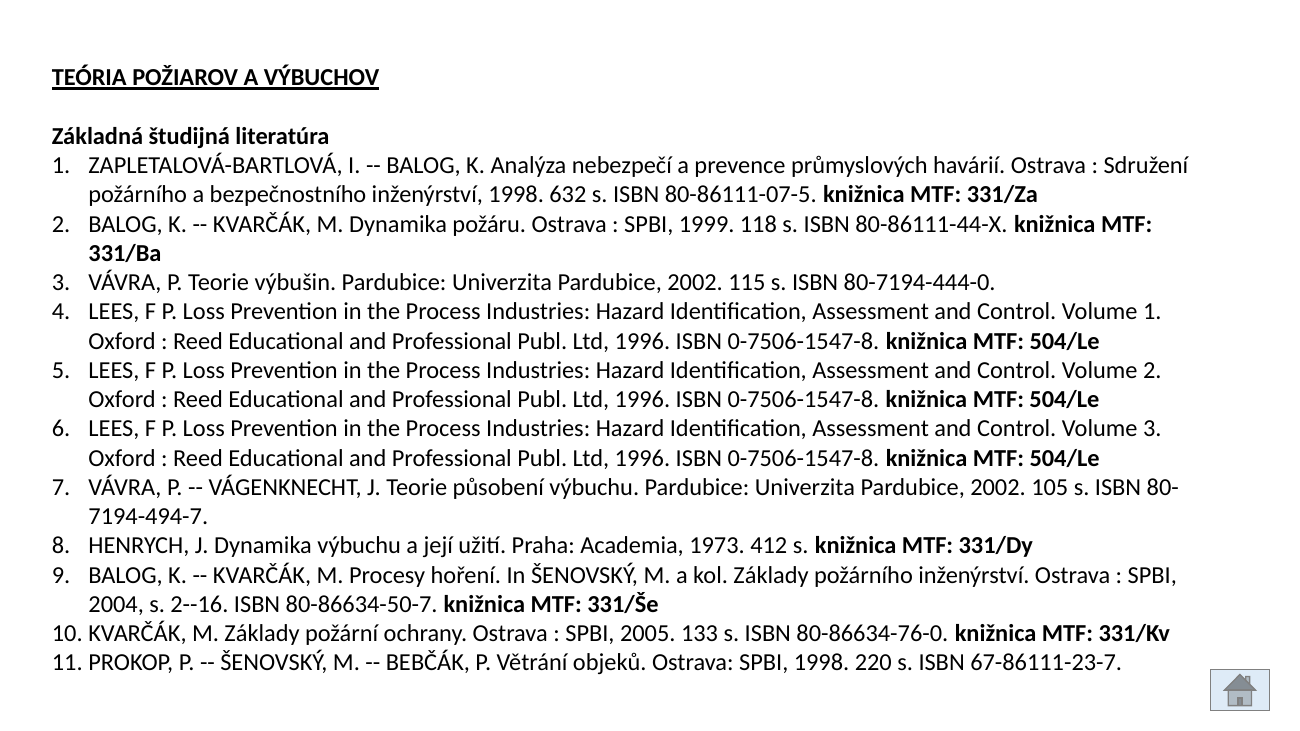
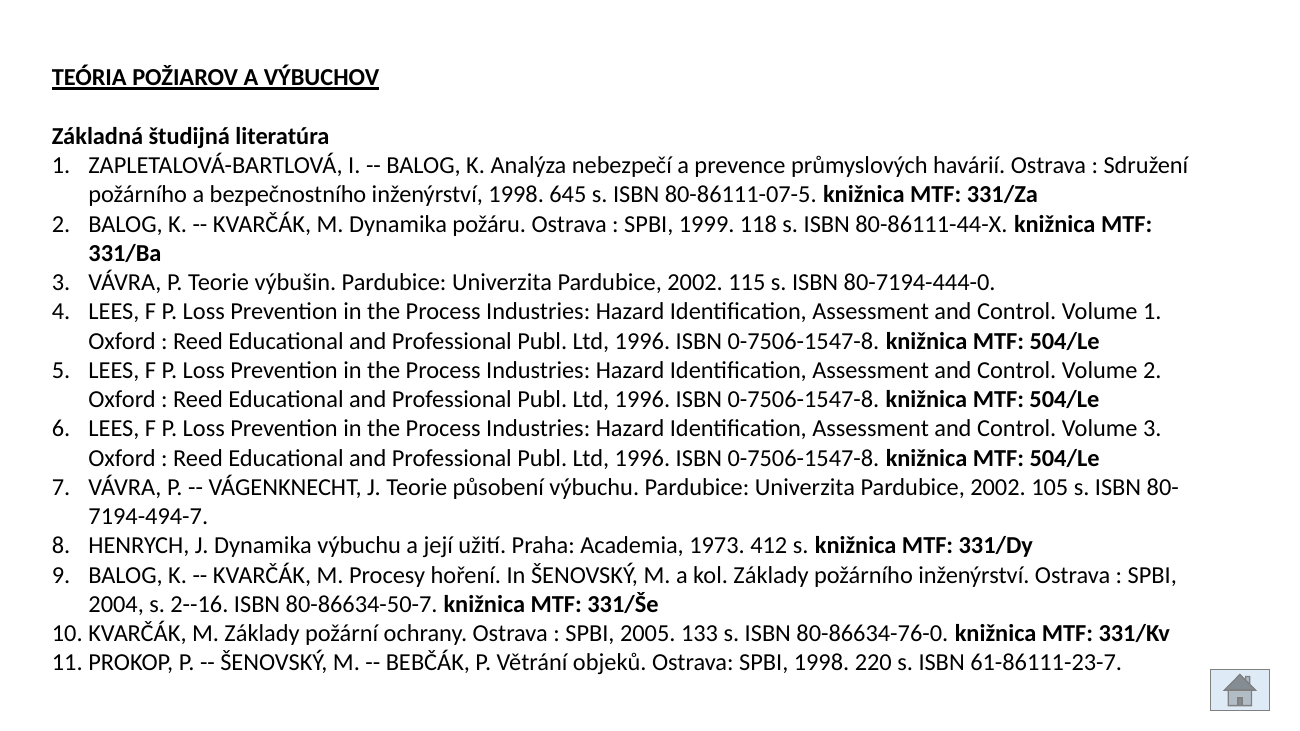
632: 632 -> 645 (568, 195)
67-86111-23-7: 67-86111-23-7 -> 61-86111-23-7 (1046, 663)
